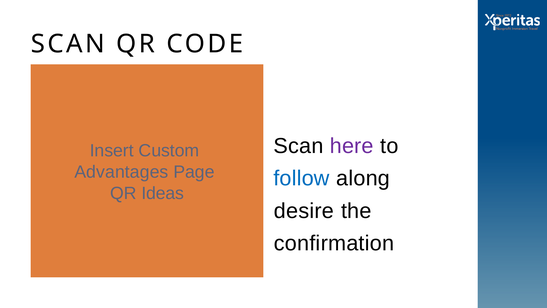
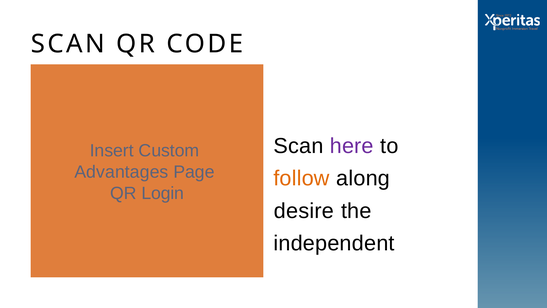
follow colour: blue -> orange (302, 178)
Ideas: Ideas -> Login (163, 193)
confirmation: confirmation -> independent (334, 243)
